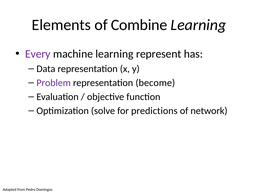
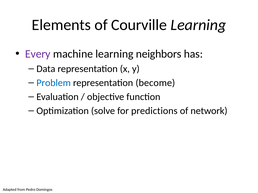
Combine: Combine -> Courville (139, 25)
represent: represent -> neighbors (159, 54)
Problem colour: purple -> blue (54, 83)
